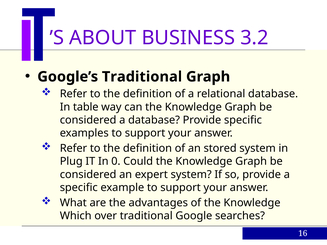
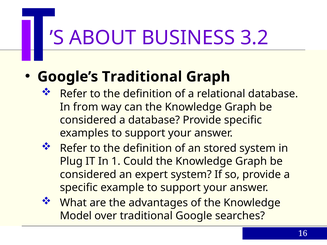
table: table -> from (86, 107)
0: 0 -> 1 (116, 162)
Which: Which -> Model (76, 216)
